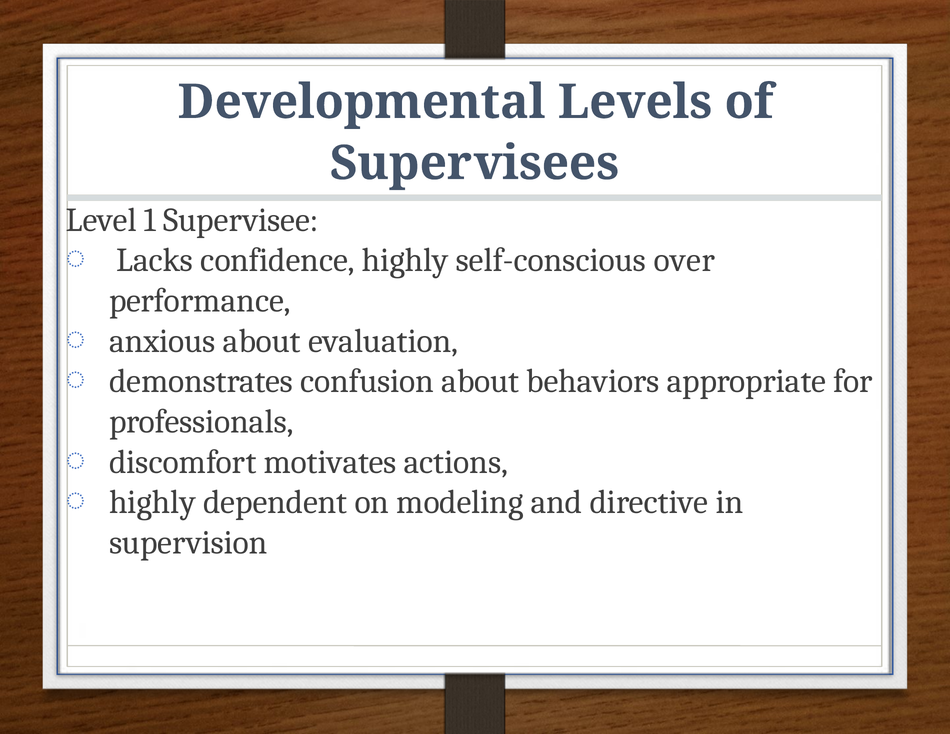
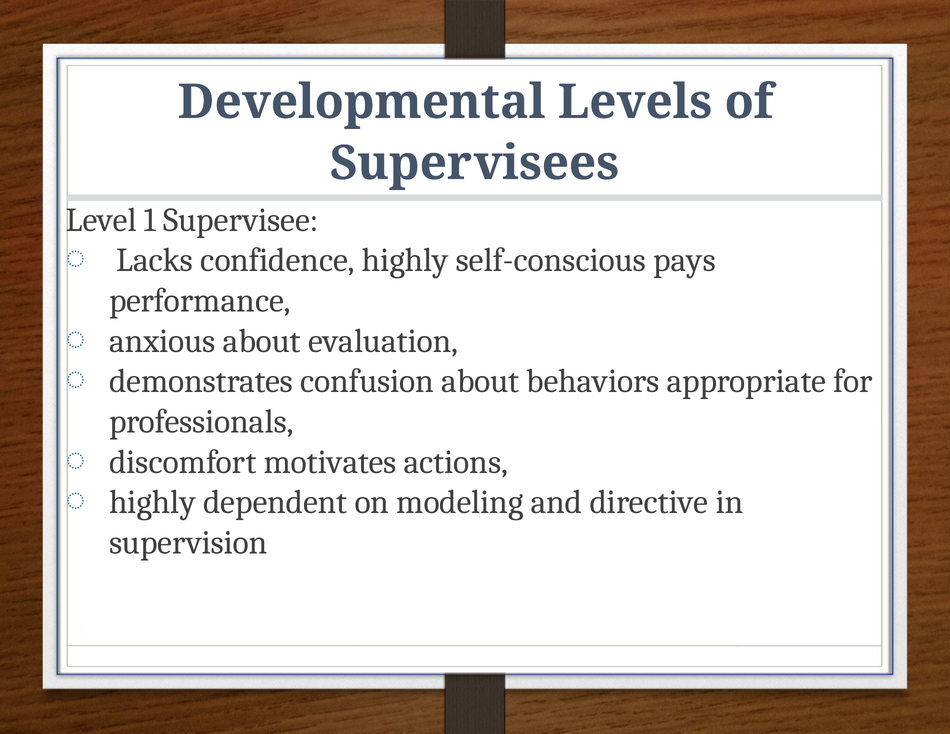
over: over -> pays (684, 260)
